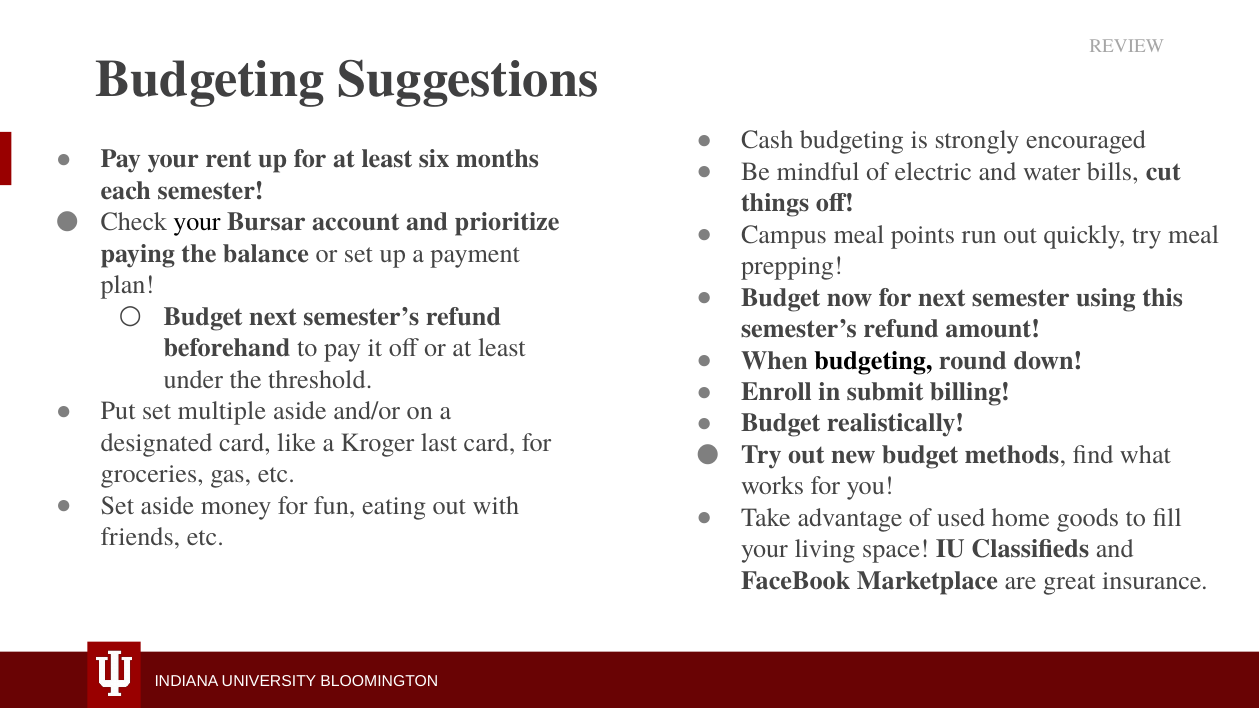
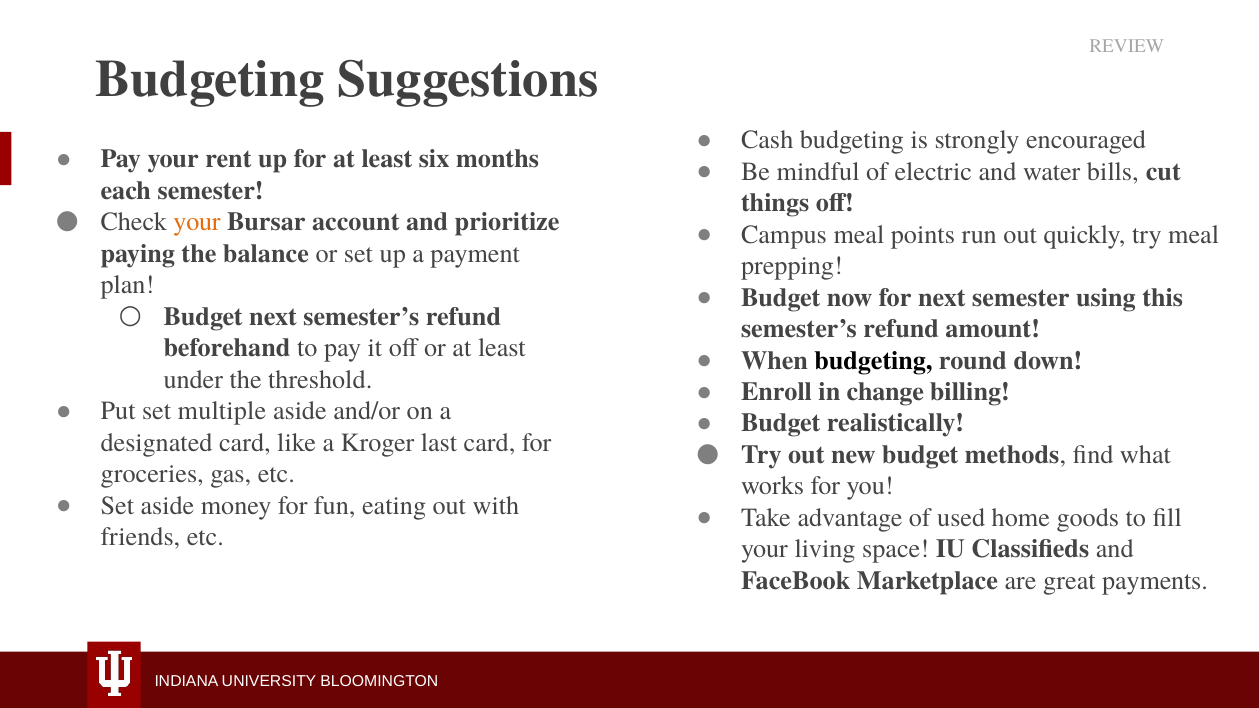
your colour: black -> orange (197, 222)
submit: submit -> change (885, 392)
insurance: insurance -> payments (1155, 581)
